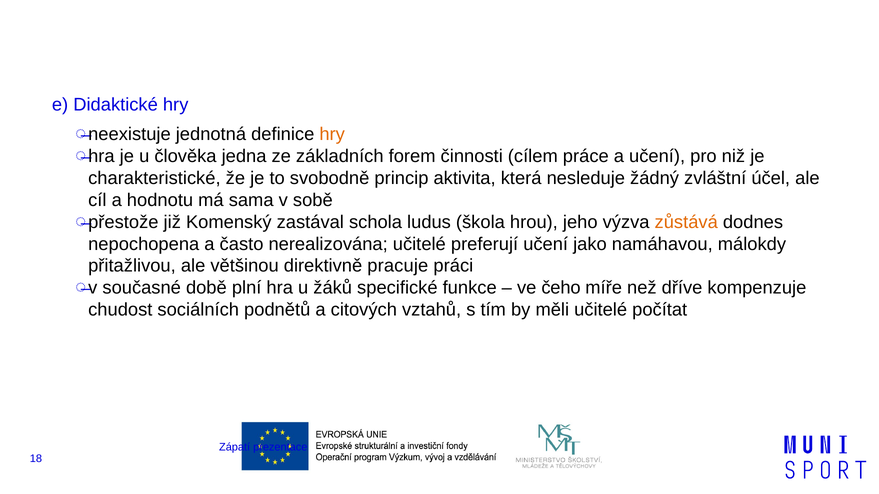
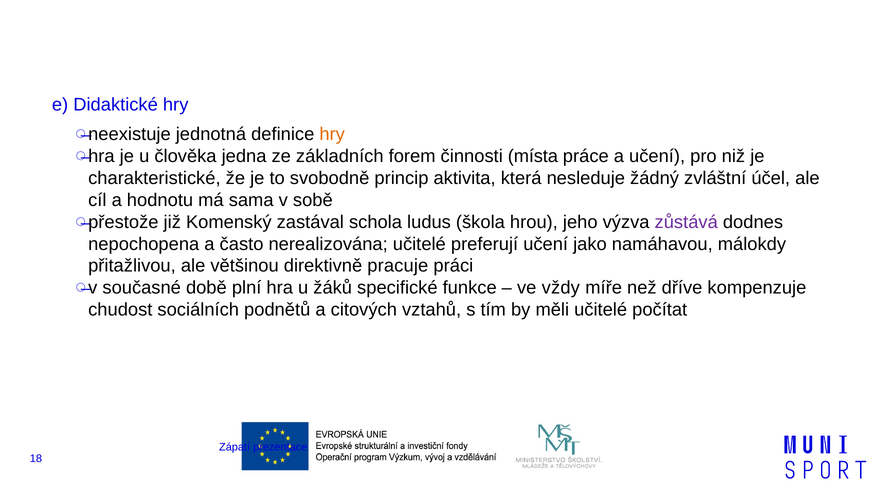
cílem: cílem -> místa (533, 156)
zůstává colour: orange -> purple (686, 222)
čeho: čeho -> vždy (561, 288)
